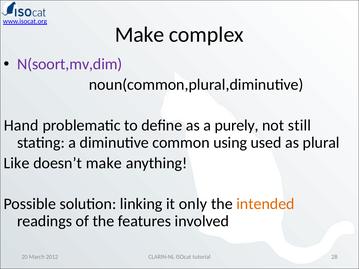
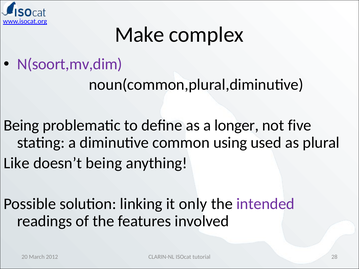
Hand: Hand -> Being (21, 125)
purely: purely -> longer (237, 125)
still: still -> five (300, 125)
doesn’t make: make -> being (104, 163)
intended colour: orange -> purple (265, 204)
